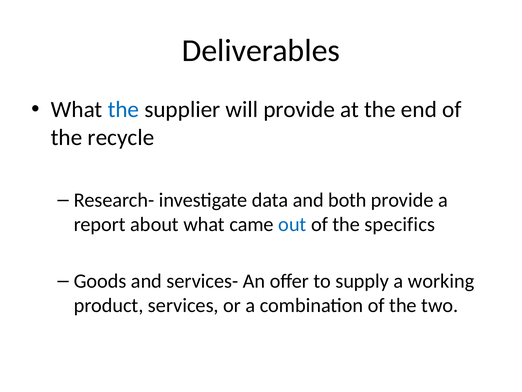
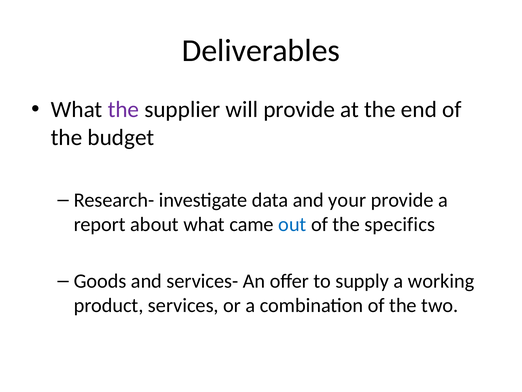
the colour: blue -> purple (123, 110)
recycle: recycle -> budget (121, 137)
both: both -> your (347, 200)
